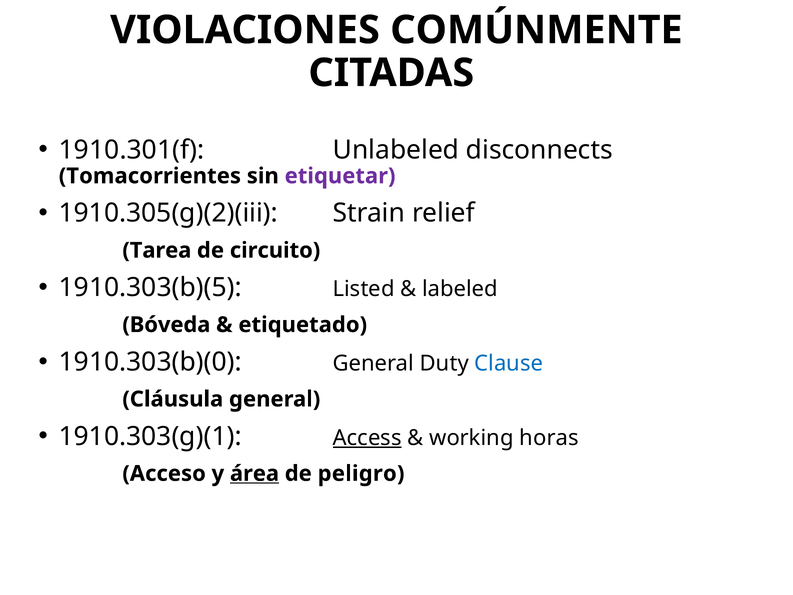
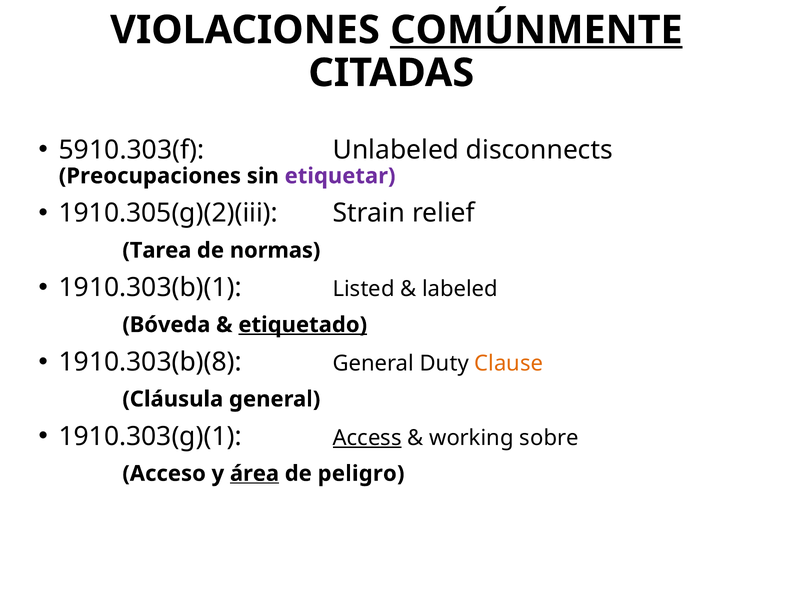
COMÚNMENTE underline: none -> present (536, 30)
1910.301(f: 1910.301(f -> 5910.303(f (132, 150)
Tomacorrientes: Tomacorrientes -> Preocupaciones (150, 176)
circuito: circuito -> normas (275, 250)
1910.303(b)(5: 1910.303(b)(5 -> 1910.303(b)(1 (150, 287)
etiquetado underline: none -> present (303, 325)
1910.303(b)(0: 1910.303(b)(0 -> 1910.303(b)(8 (150, 362)
Clause colour: blue -> orange (509, 363)
horas: horas -> sobre (549, 438)
